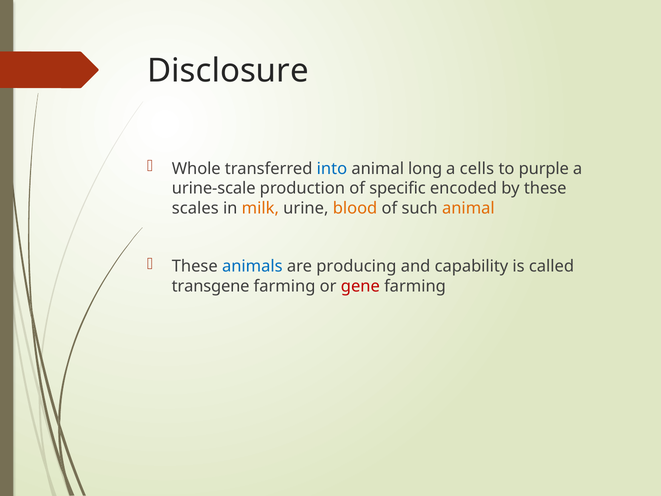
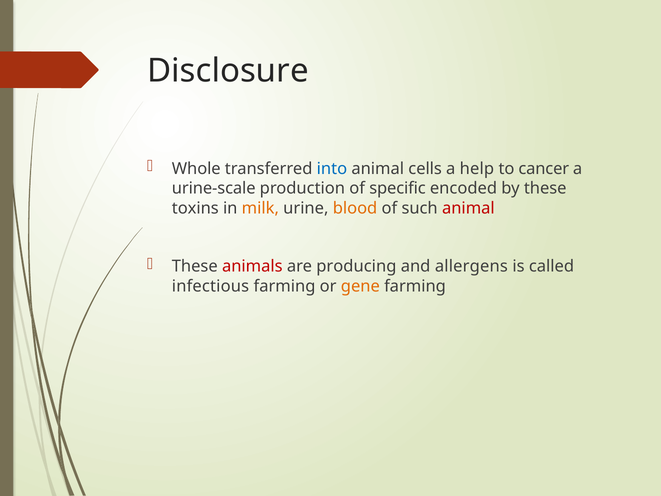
long: long -> cells (425, 169)
cells: cells -> help (477, 169)
purple: purple -> cancer (544, 169)
scales: scales -> toxins (195, 208)
animal colour: orange -> red (468, 208)
animals colour: blue -> red (252, 266)
capability: capability -> allergens (471, 266)
transgene: transgene -> infectious (210, 286)
gene colour: red -> orange (360, 286)
